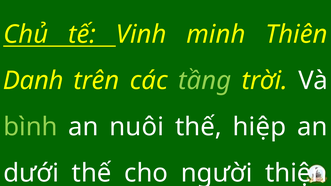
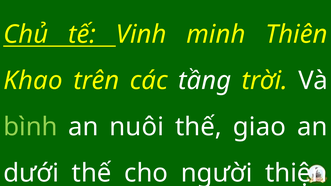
Danh: Danh -> Khao (33, 81)
tầng colour: light green -> white (205, 81)
hiệp: hiệp -> giao (259, 127)
